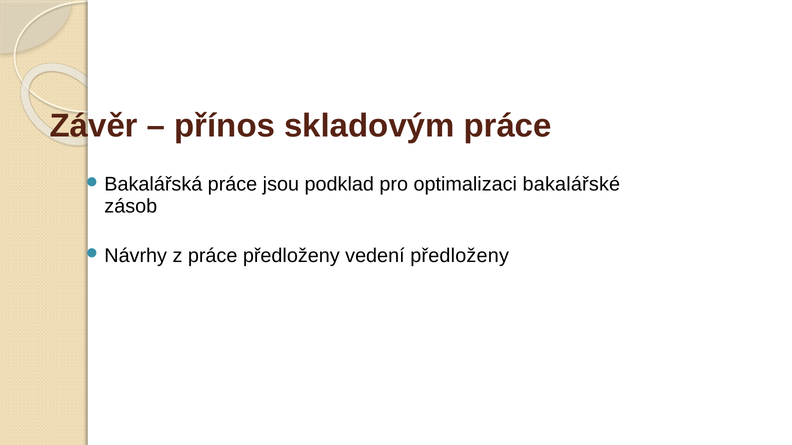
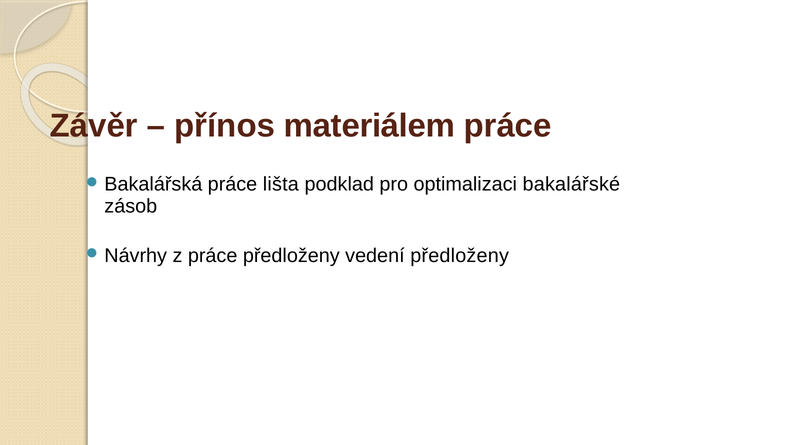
skladovým: skladovým -> materiálem (370, 126)
jsou: jsou -> lišta (281, 185)
